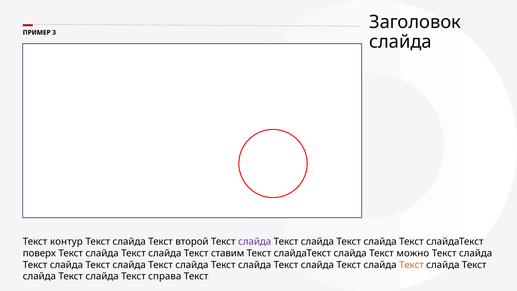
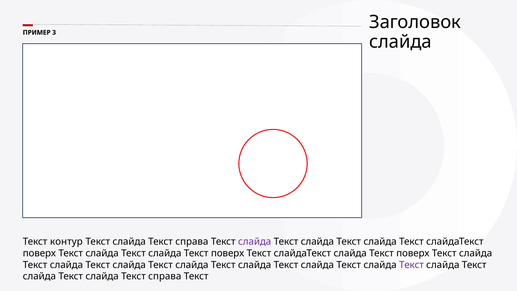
второй: второй -> справа (192, 241)
Текст слайда Текст ставим: ставим -> поверх (228, 253)
слайдаТекст слайда Текст можно: можно -> поверх (413, 253)
Текст colour: orange -> purple (412, 265)
